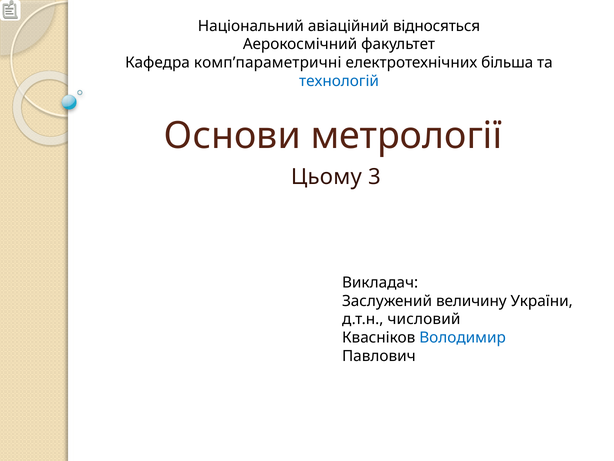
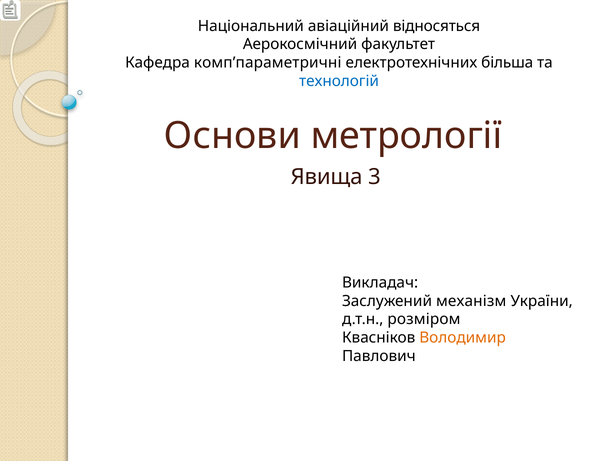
Цьому: Цьому -> Явища (327, 177)
величину: величину -> механізм (471, 301)
числовий: числовий -> розміром (424, 319)
Володимир colour: blue -> orange (463, 337)
